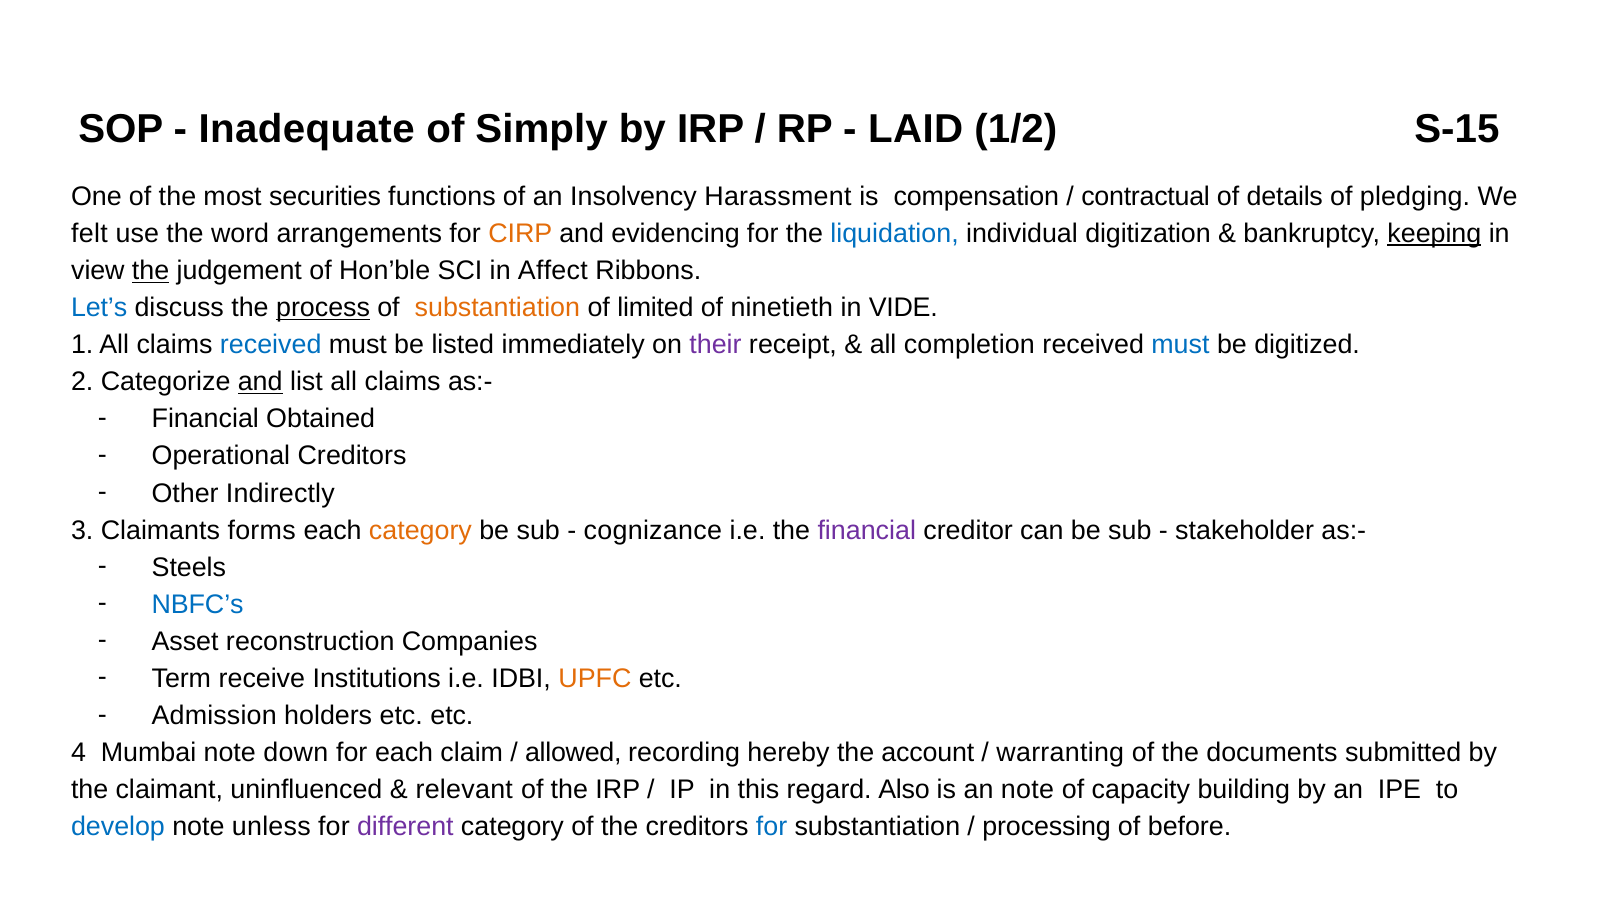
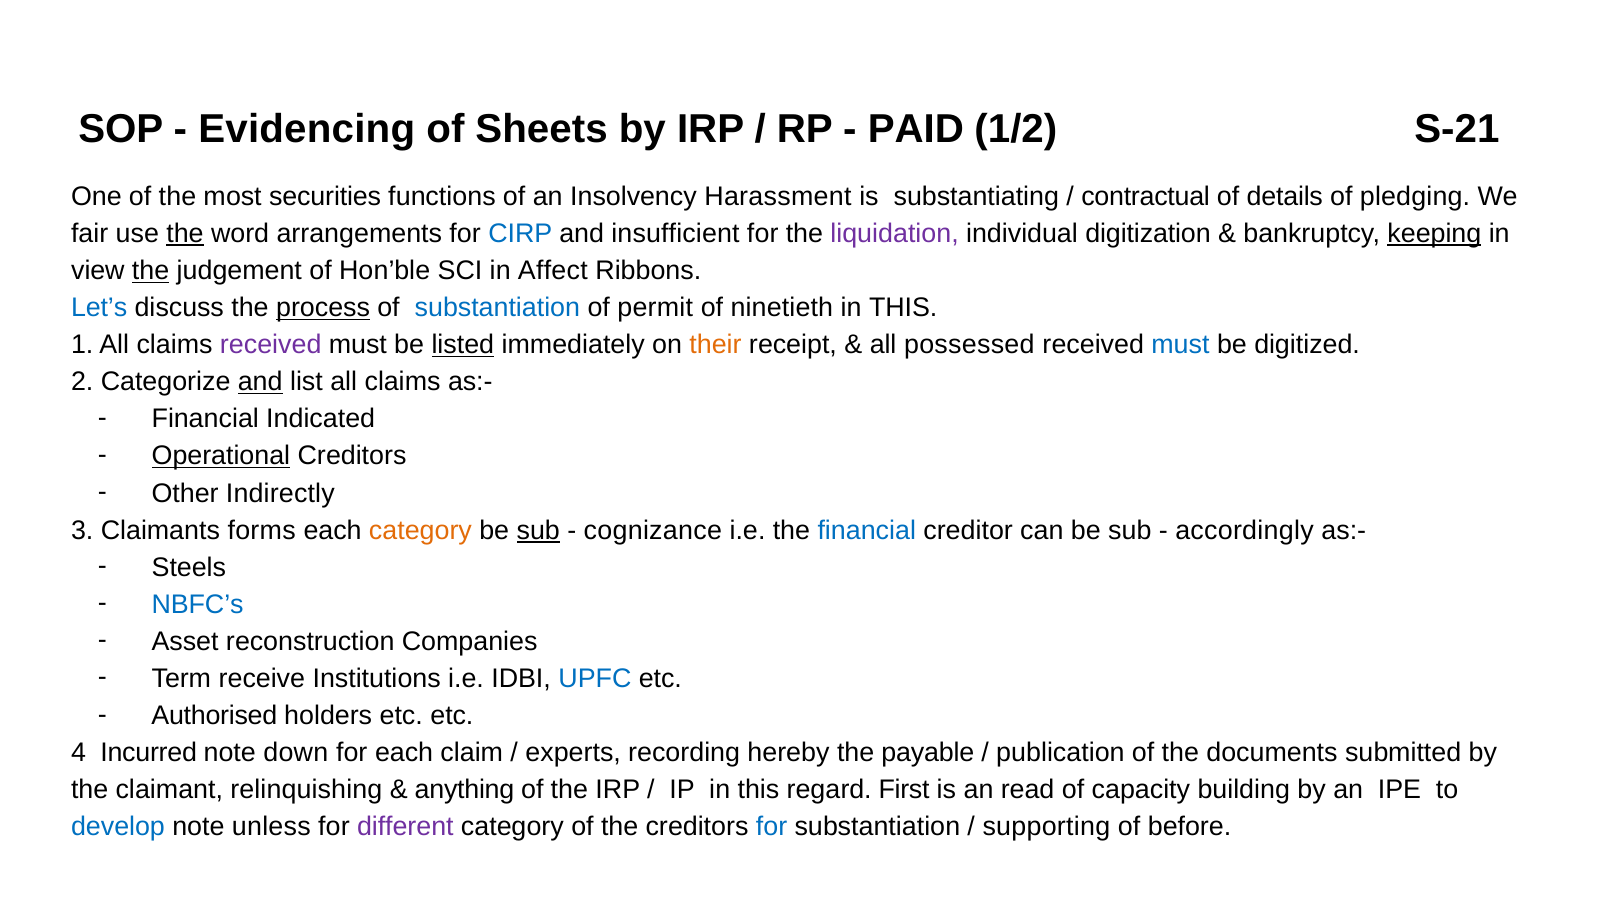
Inadequate: Inadequate -> Evidencing (307, 129)
Simply: Simply -> Sheets (542, 129)
LAID: LAID -> PAID (916, 129)
S-15: S-15 -> S-21 (1457, 129)
compensation: compensation -> substantiating (976, 197)
felt: felt -> fair (90, 234)
the underline: none -> present (185, 234)
CIRP colour: orange -> blue (520, 234)
evidencing: evidencing -> insufficient (675, 234)
liquidation colour: blue -> purple (895, 234)
substantiation colour: orange -> blue (497, 308)
limited: limited -> permit (655, 308)
VIDE: VIDE -> THIS (903, 308)
received colour: blue -> purple (271, 345)
listed underline: none -> present (463, 345)
their colour: purple -> orange (716, 345)
completion: completion -> possessed (969, 345)
Obtained: Obtained -> Indicated (321, 419)
Operational underline: none -> present (221, 456)
sub underline: none -> present (538, 530)
financial colour: purple -> blue (867, 530)
stakeholder: stakeholder -> accordingly (1244, 530)
UPFC colour: orange -> blue (595, 678)
Admission: Admission -> Authorised (214, 715)
Mumbai: Mumbai -> Incurred (149, 753)
allowed: allowed -> experts (573, 753)
account: account -> payable (928, 753)
warranting: warranting -> publication (1060, 753)
uninfluenced: uninfluenced -> relinquishing (306, 790)
relevant: relevant -> anything (465, 790)
Also: Also -> First (904, 790)
an note: note -> read (1028, 790)
processing: processing -> supporting (1046, 827)
